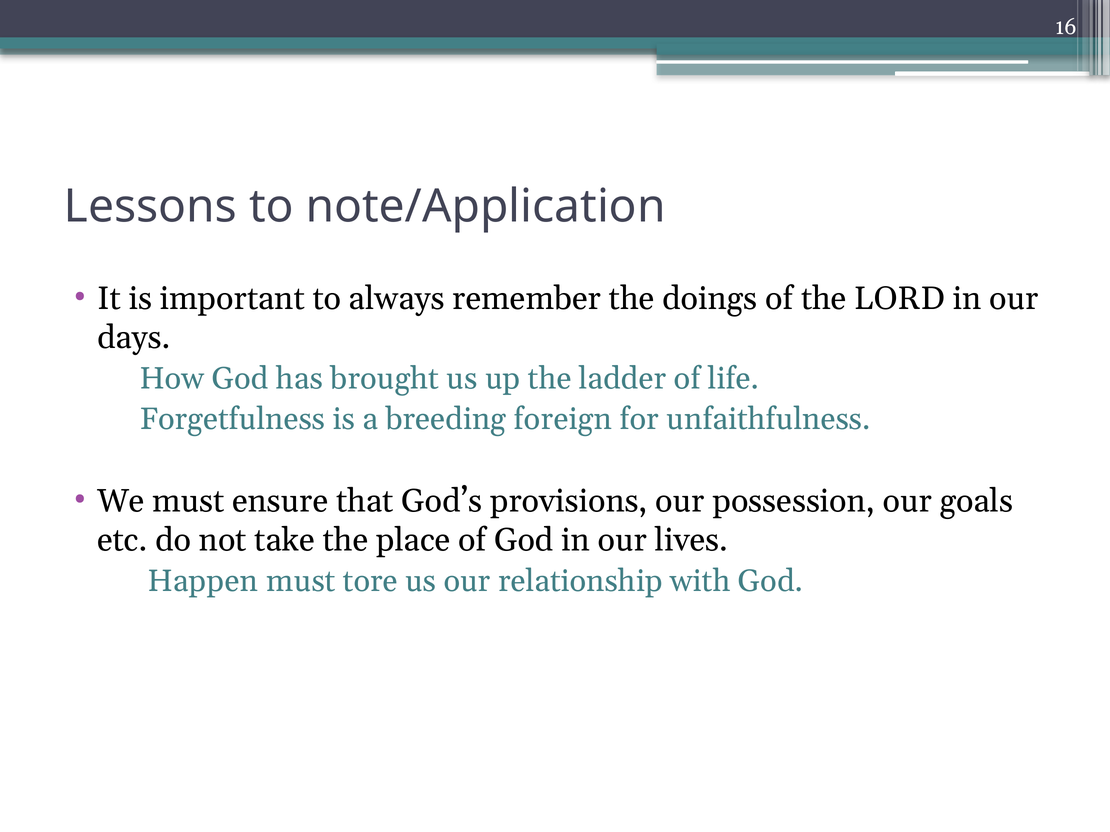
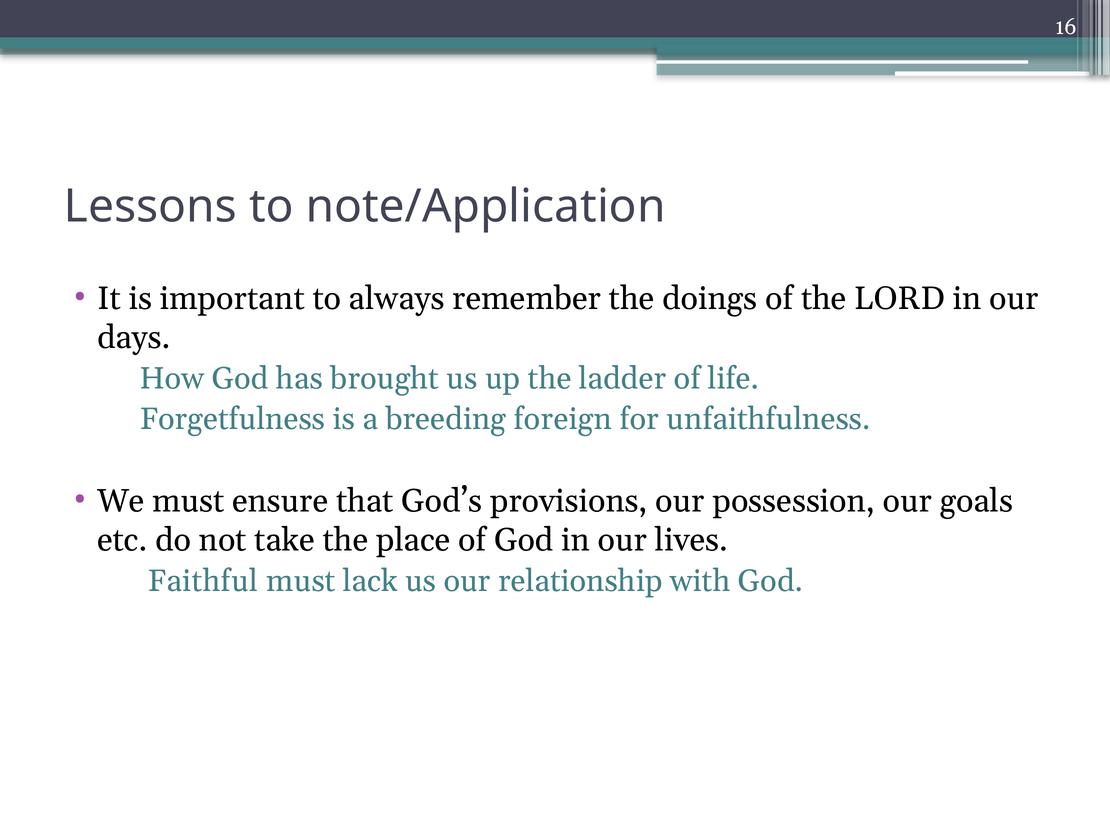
Happen: Happen -> Faithful (203, 582)
tore: tore -> lack (370, 582)
